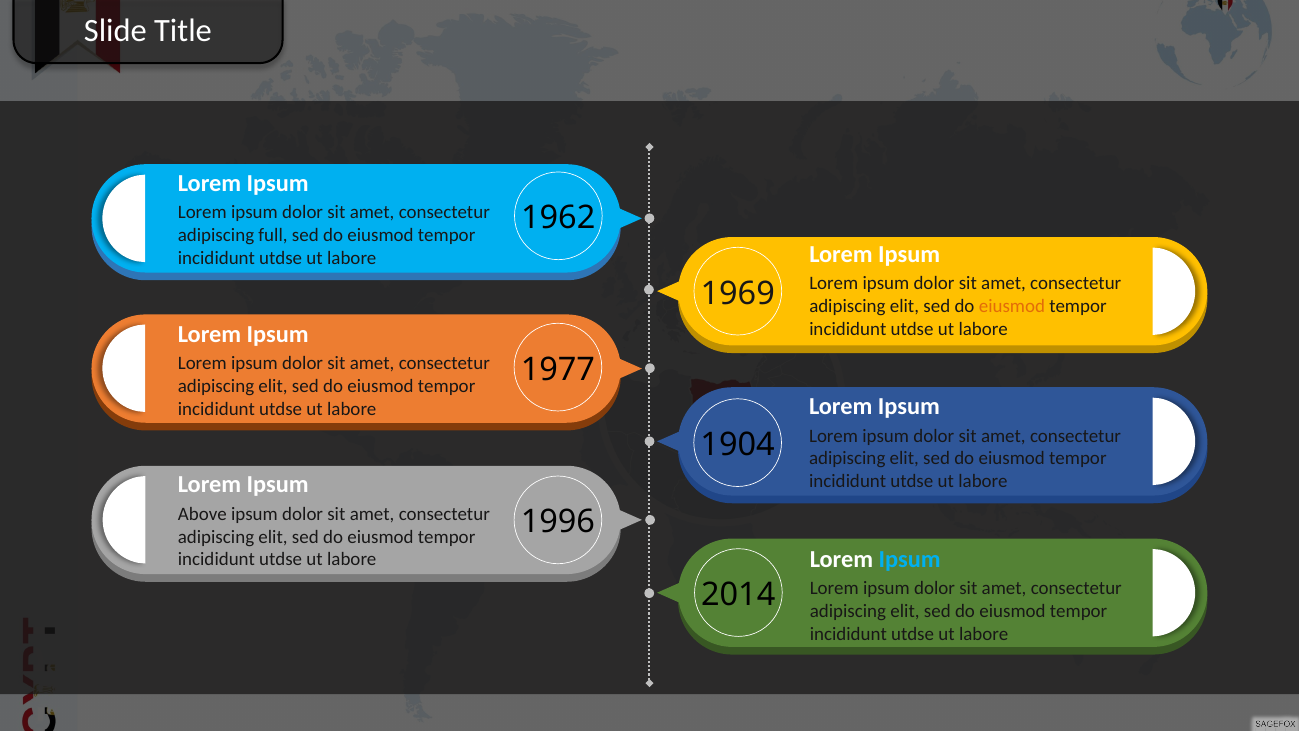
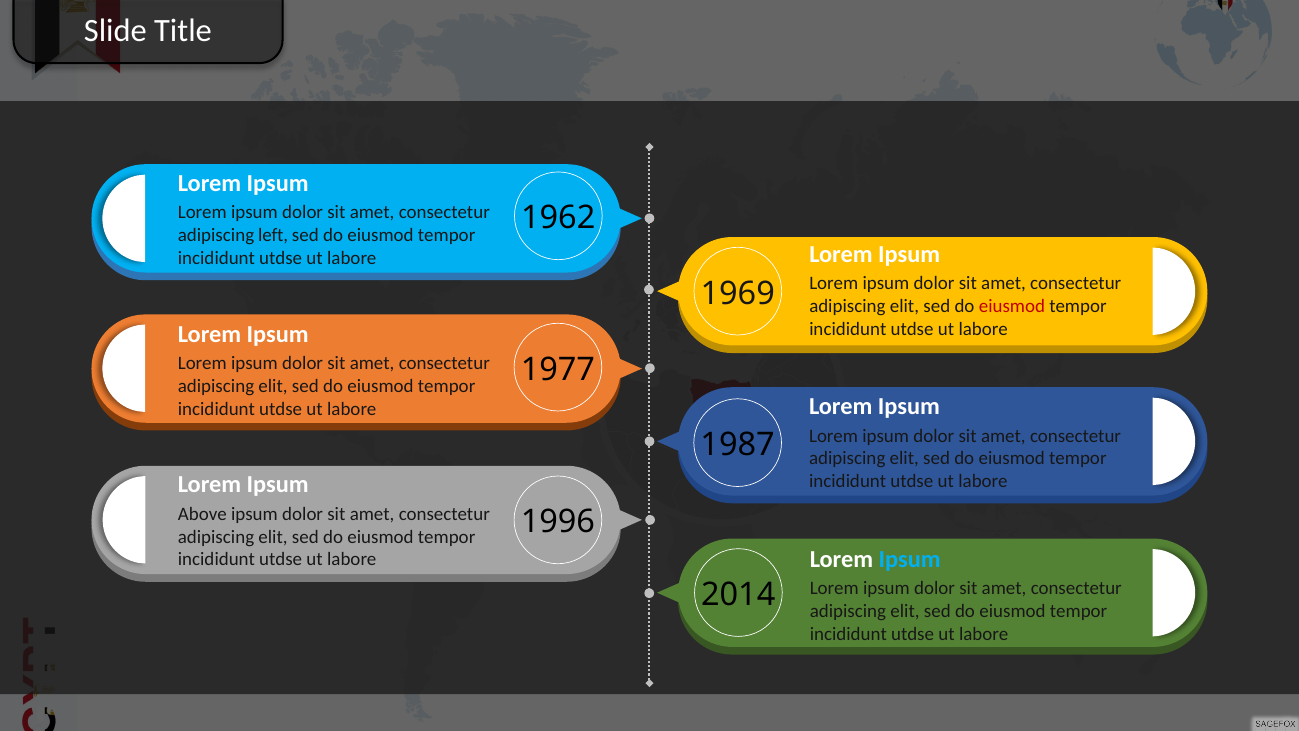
full: full -> left (273, 235)
eiusmod colour: orange -> red (1012, 306)
1904: 1904 -> 1987 (738, 445)
